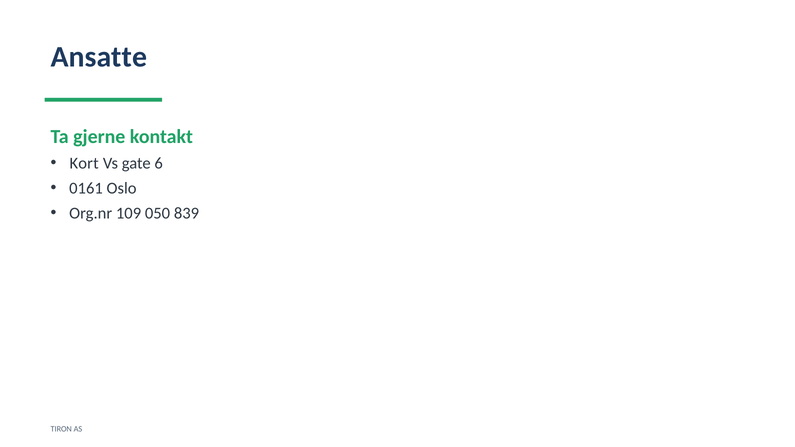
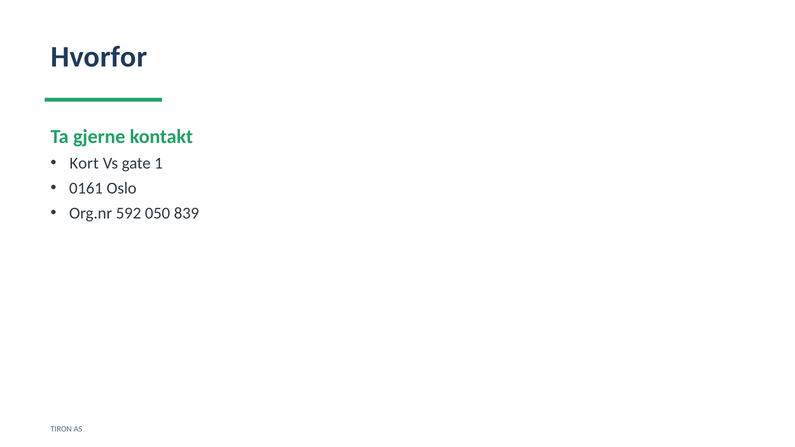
Ansatte: Ansatte -> Hvorfor (99, 57)
6: 6 -> 1 (159, 163)
109: 109 -> 592 (129, 213)
